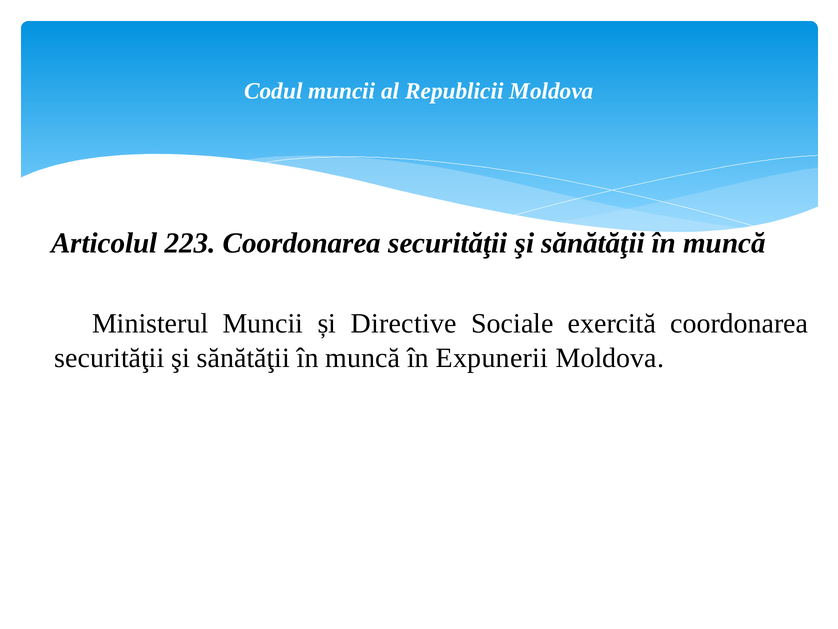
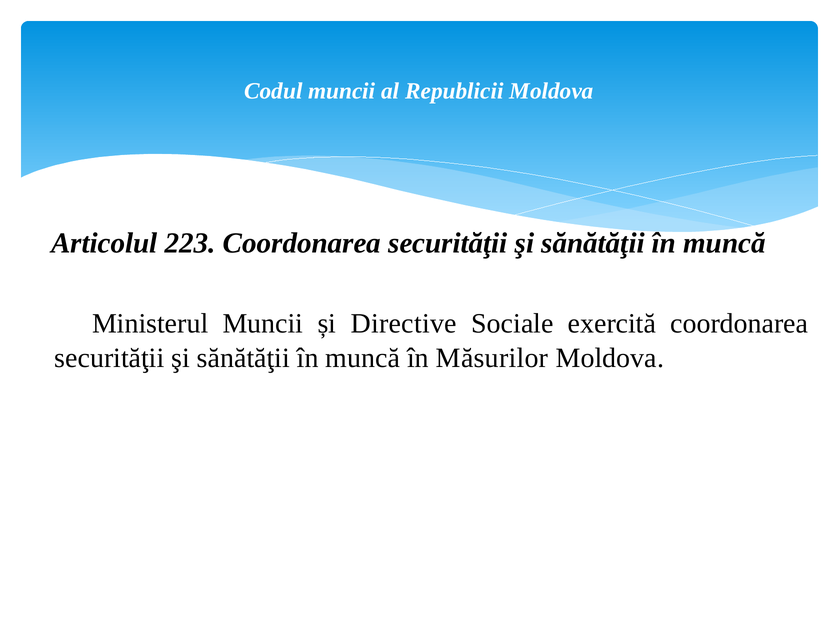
Expunerii: Expunerii -> Măsurilor (492, 358)
